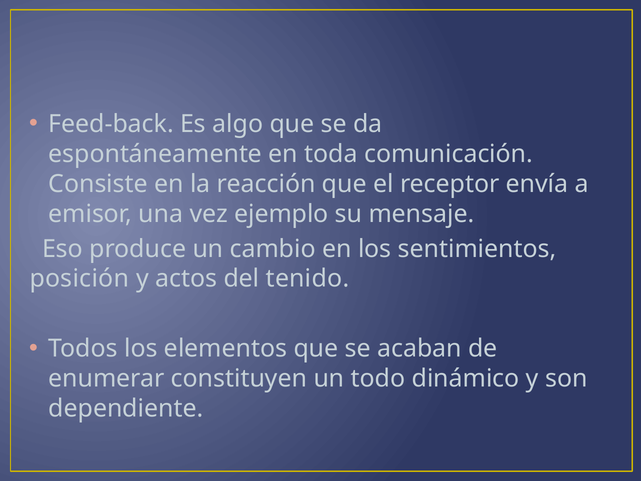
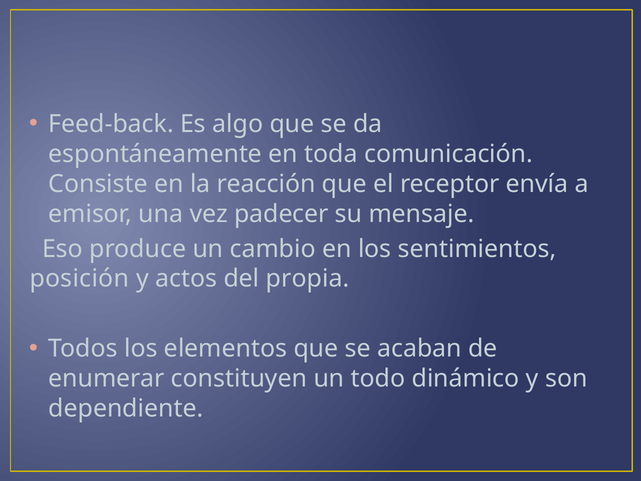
ejemplo: ejemplo -> padecer (281, 214)
tenido: tenido -> propia (308, 279)
